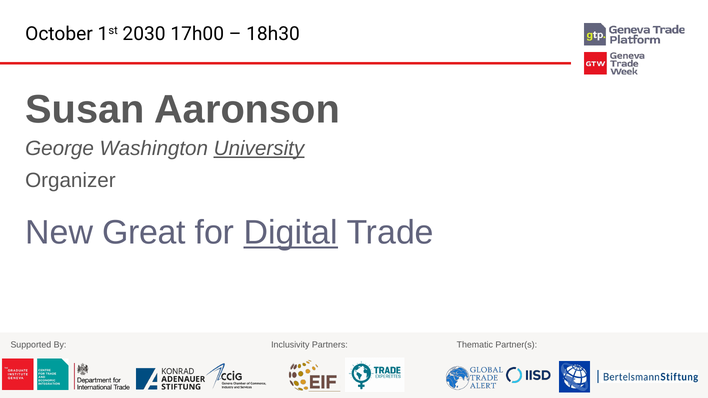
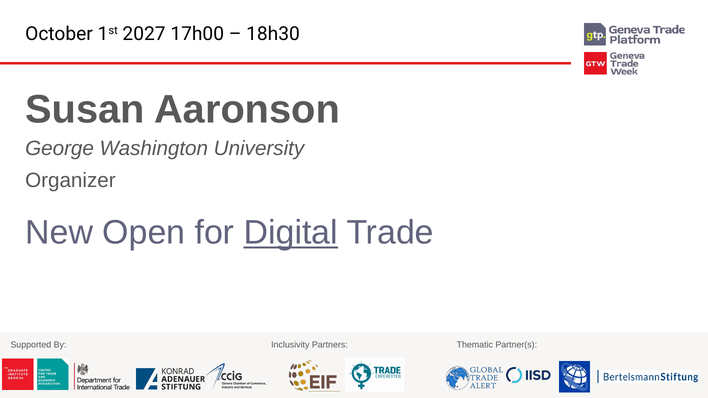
2030: 2030 -> 2027 (144, 34)
University underline: present -> none (259, 148)
Great: Great -> Open (144, 233)
